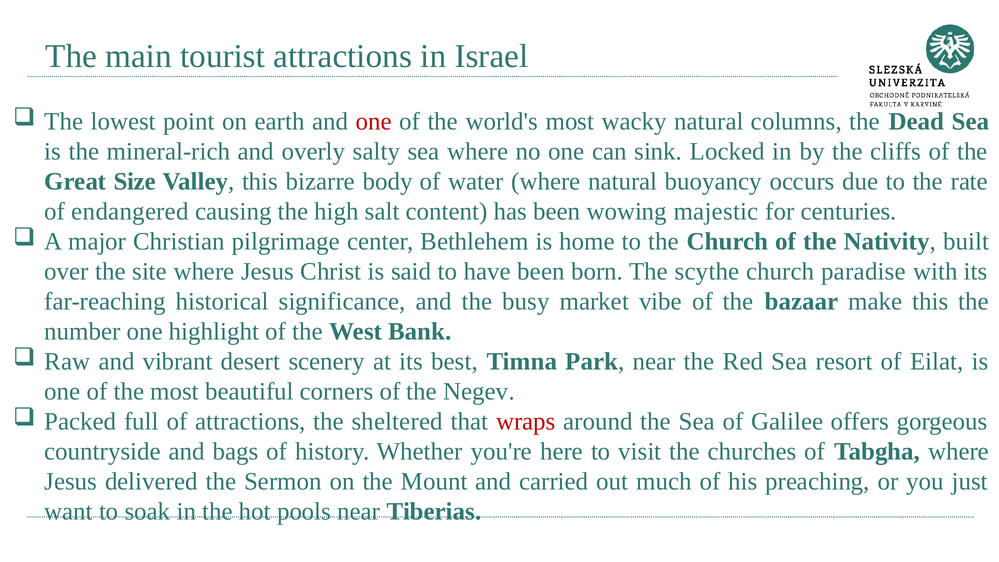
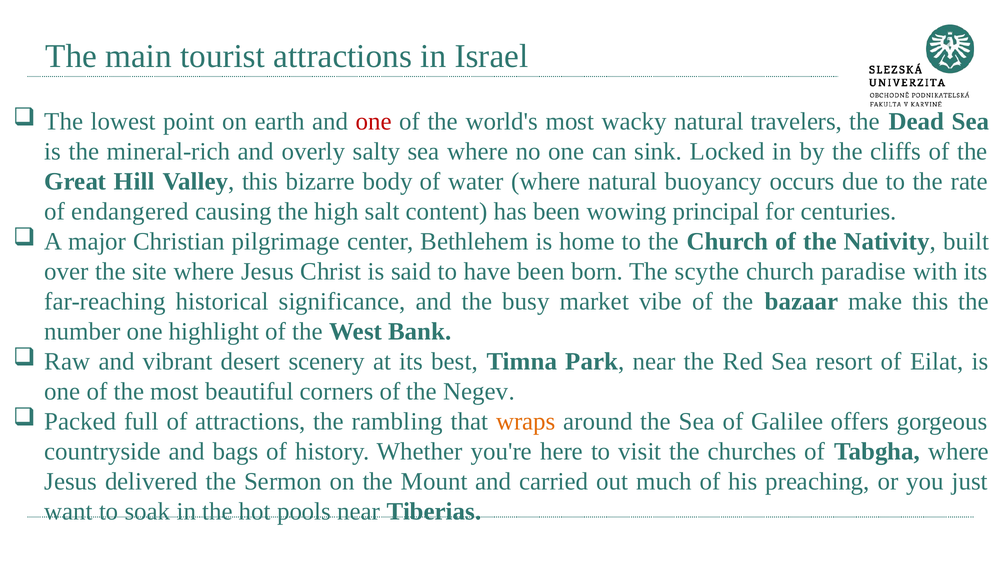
columns: columns -> travelers (796, 122)
Size: Size -> Hill (134, 182)
majestic: majestic -> principal (716, 212)
sheltered: sheltered -> rambling (397, 421)
wraps colour: red -> orange (526, 421)
